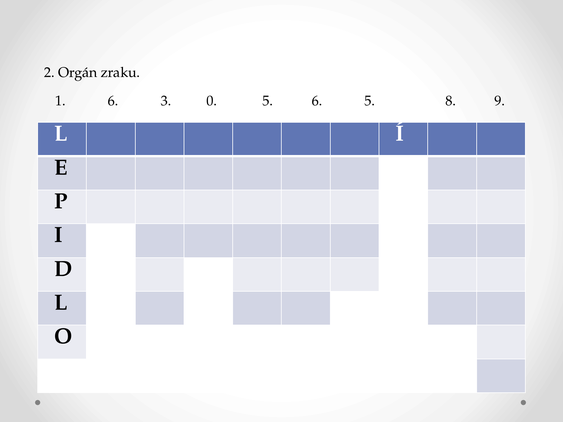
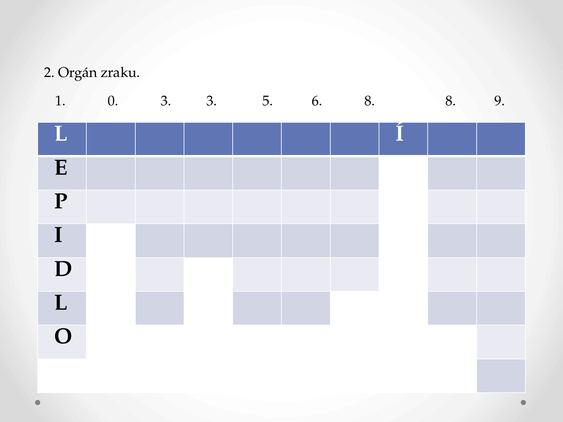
1 6: 6 -> 0 (113, 101)
3 0: 0 -> 3 (212, 101)
6 5: 5 -> 8 (370, 101)
